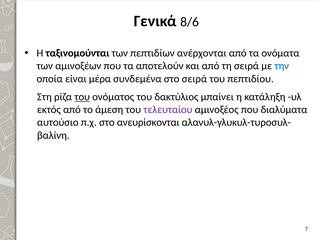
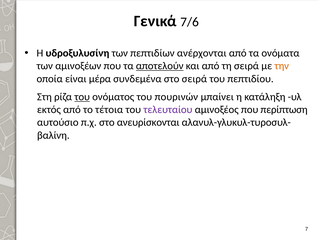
8/6: 8/6 -> 7/6 (190, 22)
ταξινομούνται: ταξινομούνται -> υδροξυλυσίνη (77, 53)
αποτελούν underline: none -> present (160, 66)
την colour: blue -> orange (282, 66)
δακτύλιος: δακτύλιος -> πουρινών (176, 97)
άμεση: άμεση -> τέτοια (109, 110)
διαλύματα: διαλύματα -> περίπτωση (284, 110)
